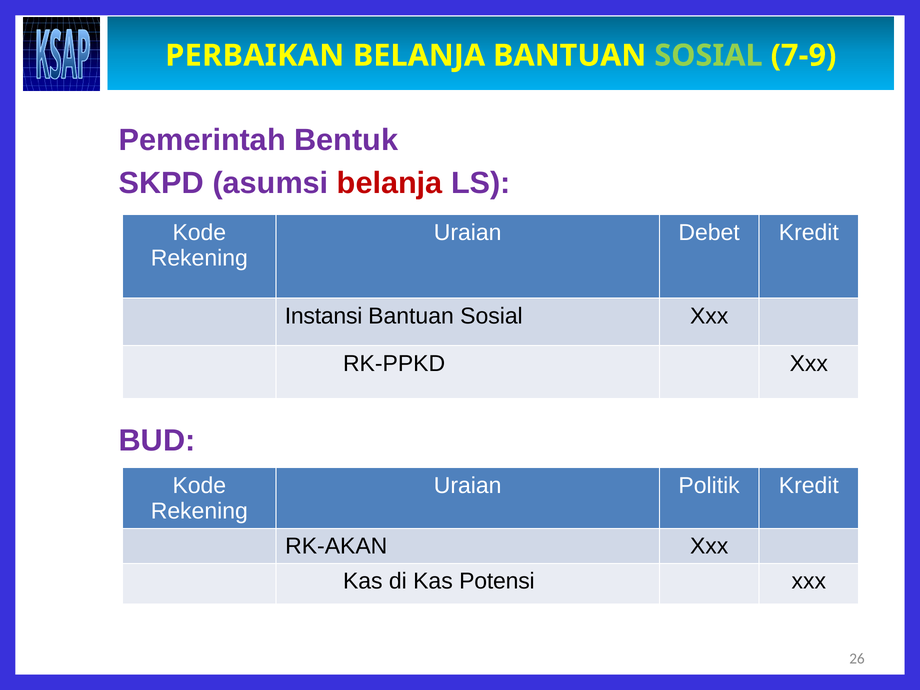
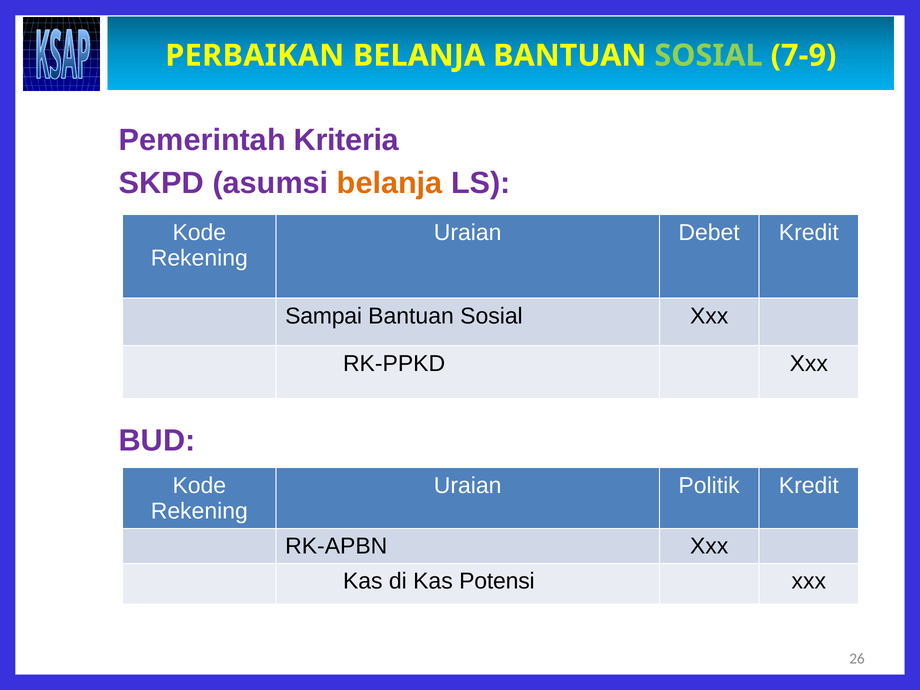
Bentuk: Bentuk -> Kriteria (346, 140)
belanja colour: red -> orange (390, 183)
Instansi: Instansi -> Sampai (324, 316)
RK-AKAN: RK-AKAN -> RK-APBN (336, 546)
